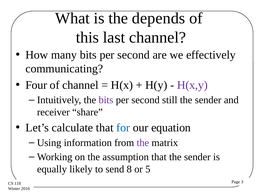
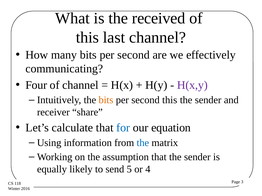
depends: depends -> received (159, 18)
bits colour: purple -> orange (106, 100)
second still: still -> this (170, 100)
the colour: purple -> blue (143, 143)
8: 8 -> 5 (129, 170)
5: 5 -> 4 (148, 170)
